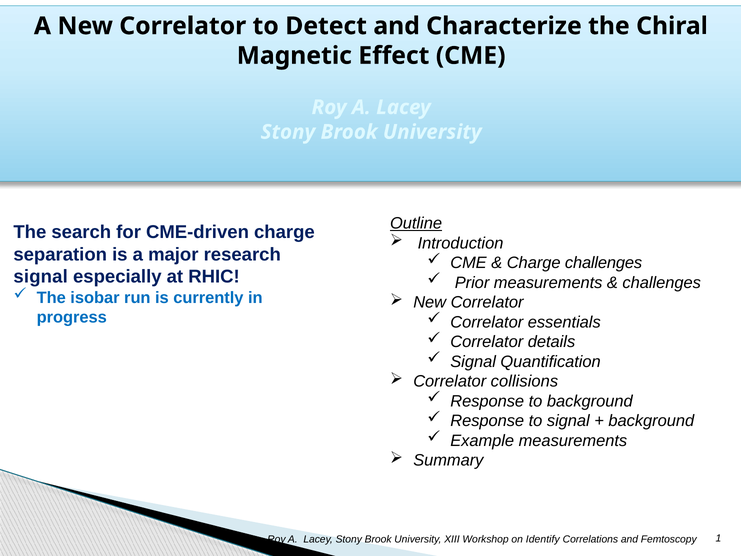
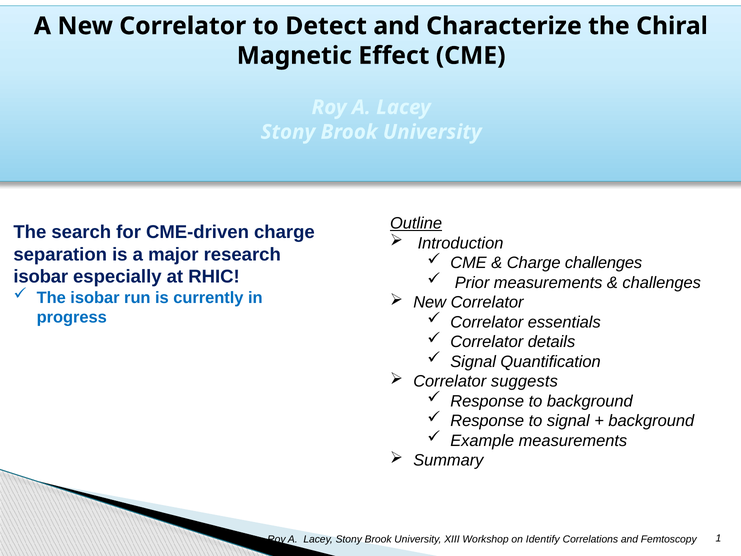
signal: signal -> isobar (41, 277)
collisions: collisions -> suggests (524, 381)
